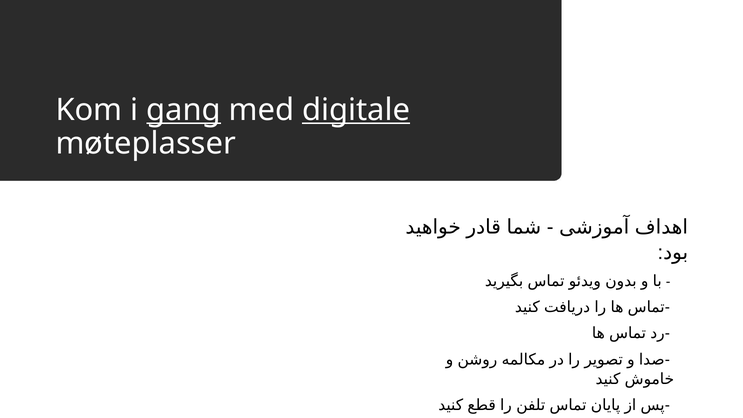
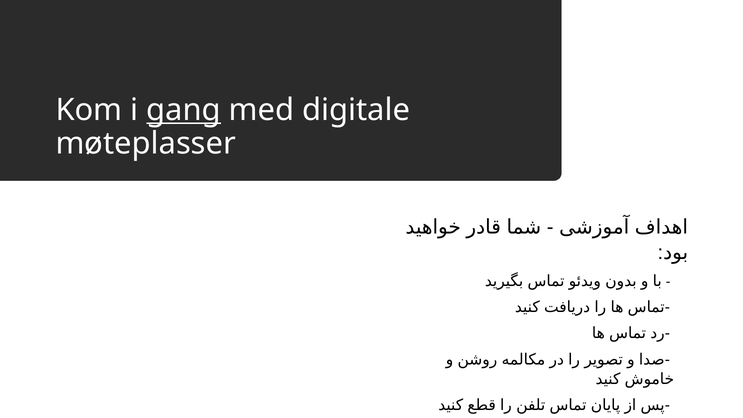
digitale underline: present -> none (356, 110)
